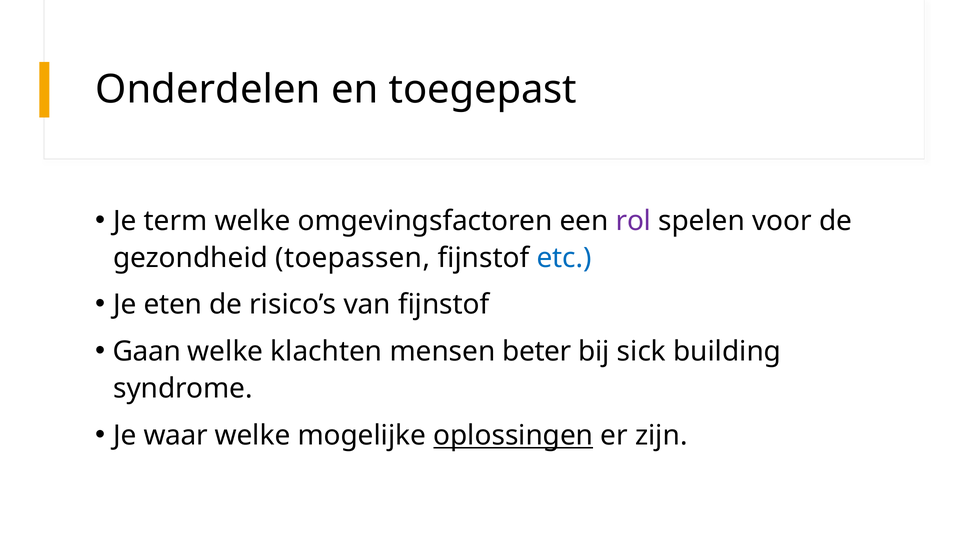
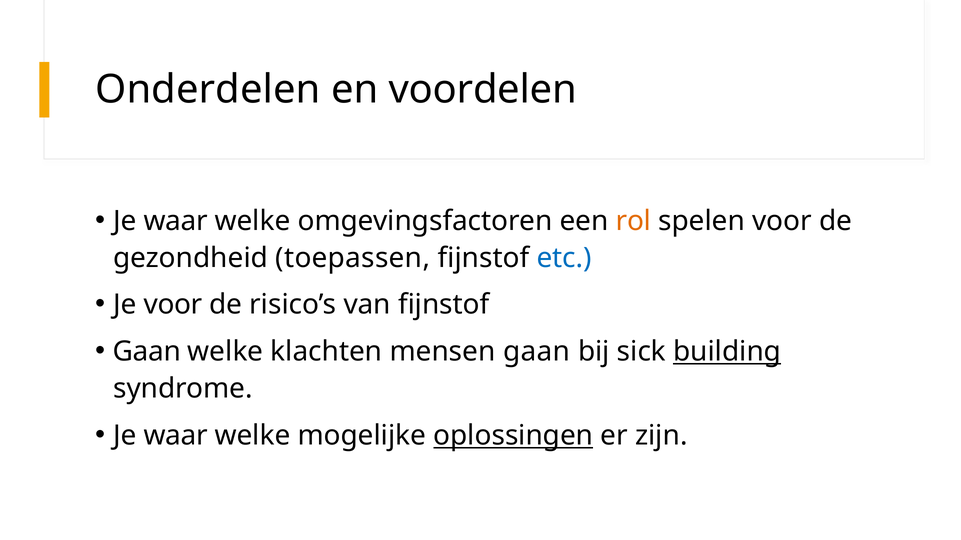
toegepast: toegepast -> voordelen (483, 89)
term: term -> waar (176, 221)
rol colour: purple -> orange (634, 221)
Je eten: eten -> voor (173, 305)
mensen beter: beter -> gaan (536, 352)
building underline: none -> present (727, 352)
